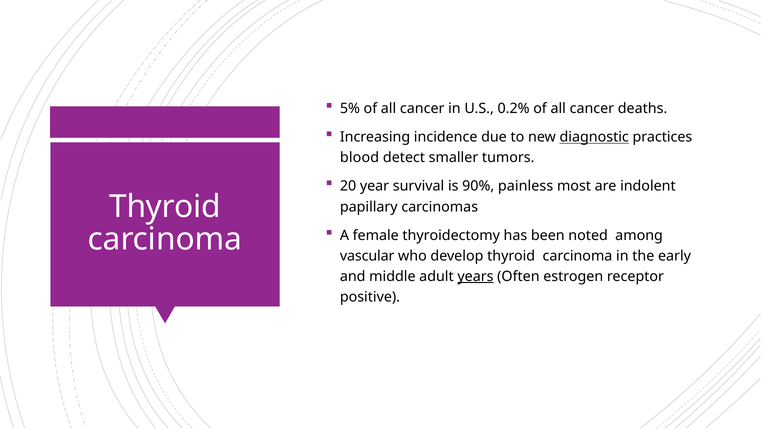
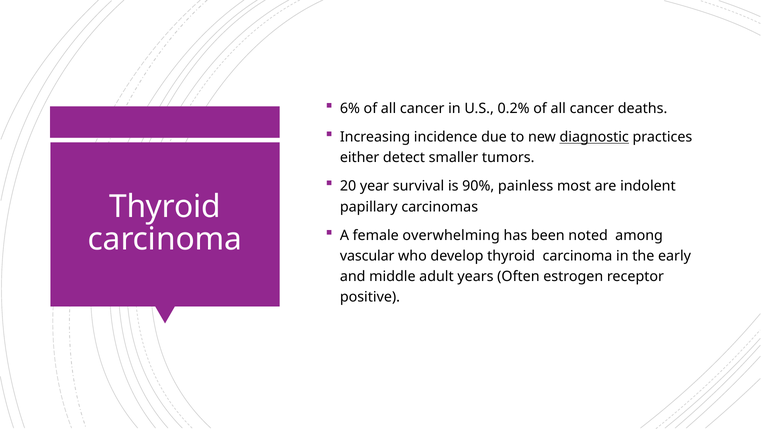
5%: 5% -> 6% (350, 108)
blood: blood -> either (360, 158)
thyroidectomy: thyroidectomy -> overwhelming (451, 235)
years underline: present -> none (475, 276)
